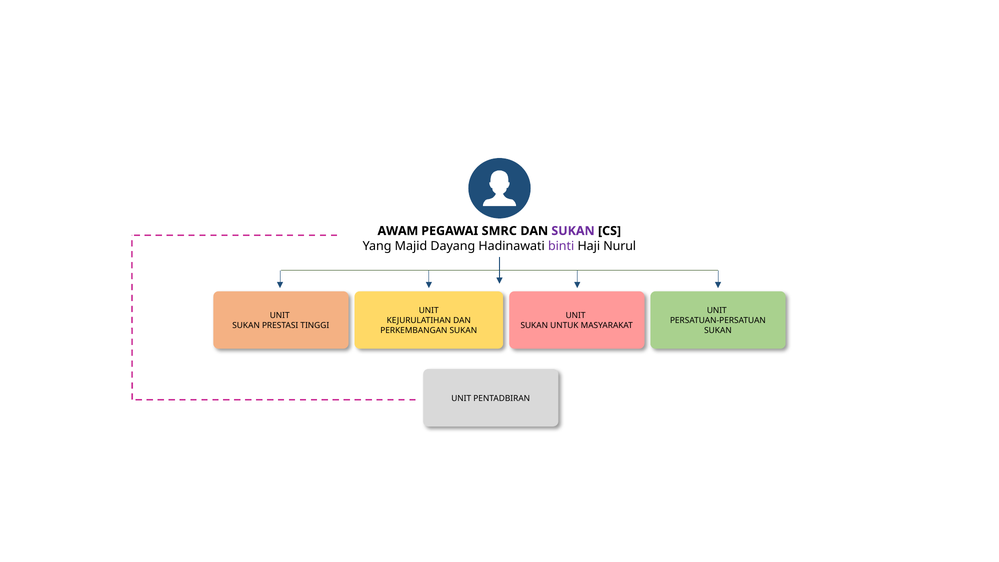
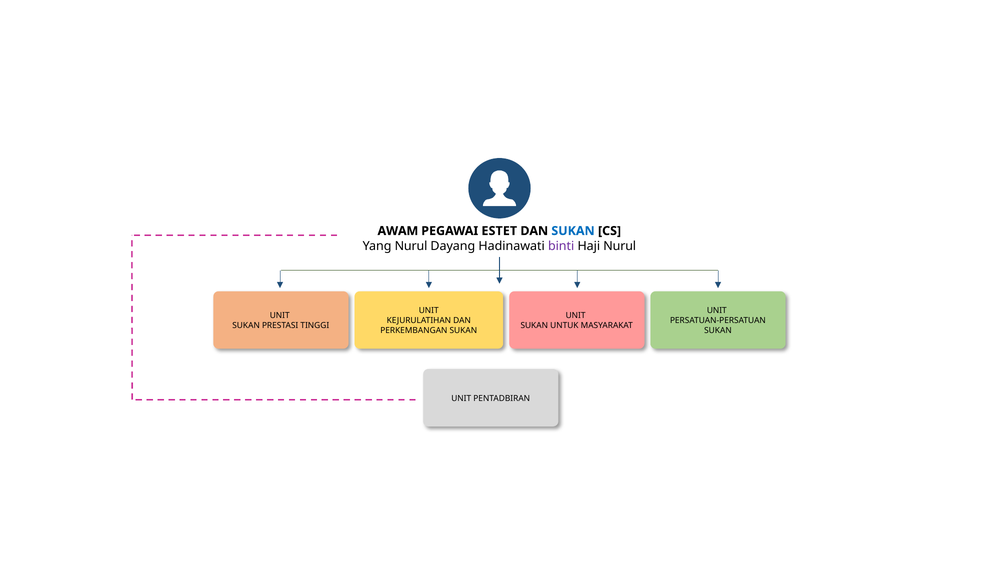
SMRC: SMRC -> ESTET (499, 231)
SUKAN colour: purple -> blue (573, 231)
Yang Majid: Majid -> Nurul (411, 246)
